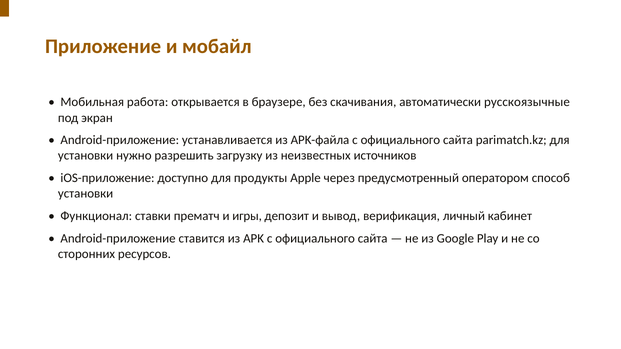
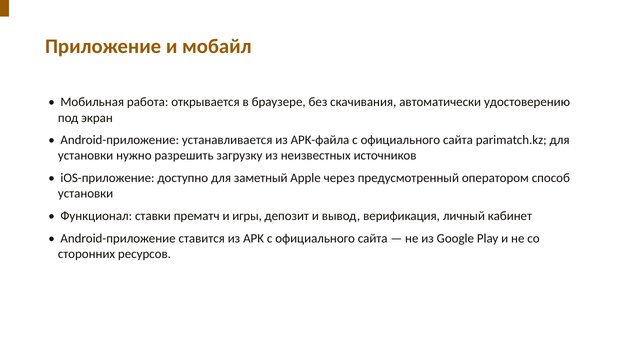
русскоязычные: русскоязычные -> удостоверению (527, 102)
продукты: продукты -> заметный (261, 178)
